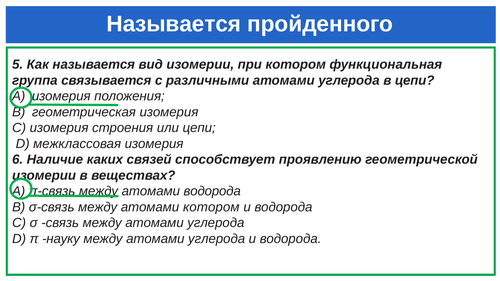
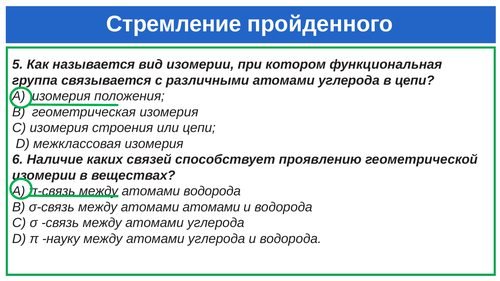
Называется: Называется -> Стремление (174, 24)
атомами котором: котором -> атомами (211, 207)
